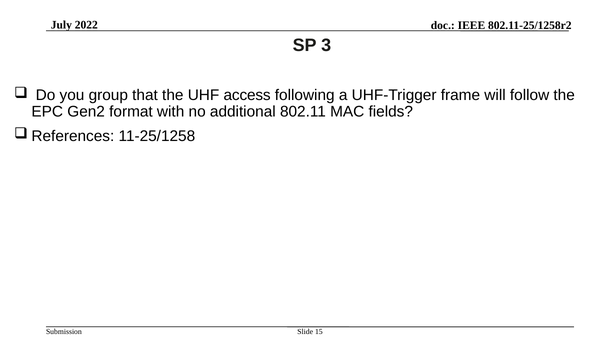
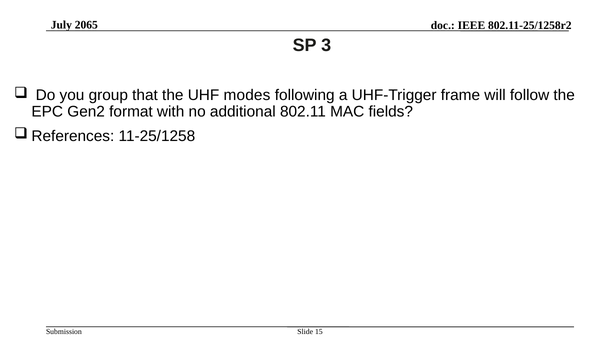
2022: 2022 -> 2065 (86, 25)
access: access -> modes (247, 95)
